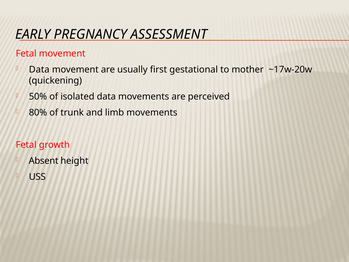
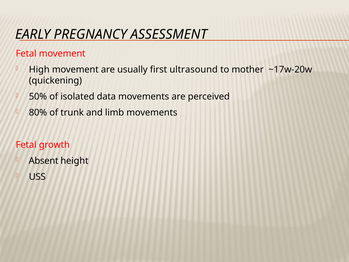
Data: Data -> High (39, 70)
gestational: gestational -> ultrasound (194, 70)
